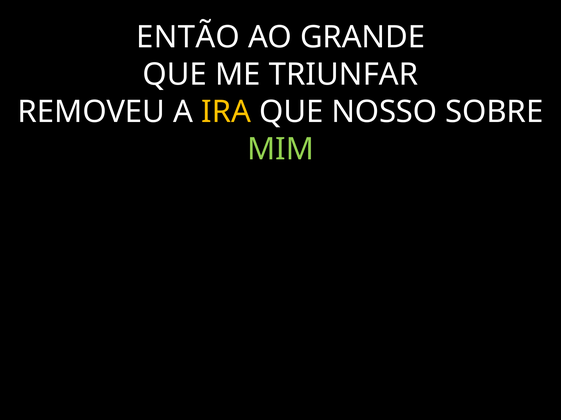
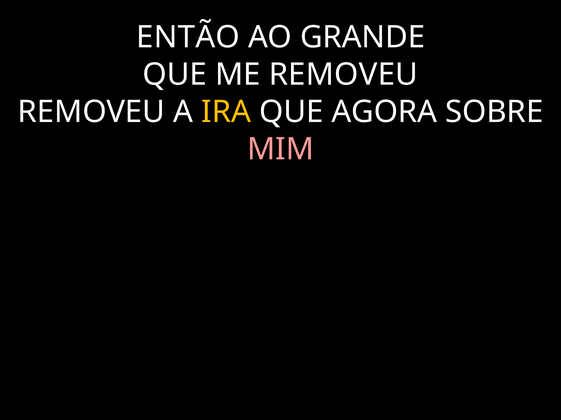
ME TRIUNFAR: TRIUNFAR -> REMOVEU (343, 75)
NOSSO: NOSSO -> AGORA (384, 112)
MIM colour: light green -> pink (281, 149)
